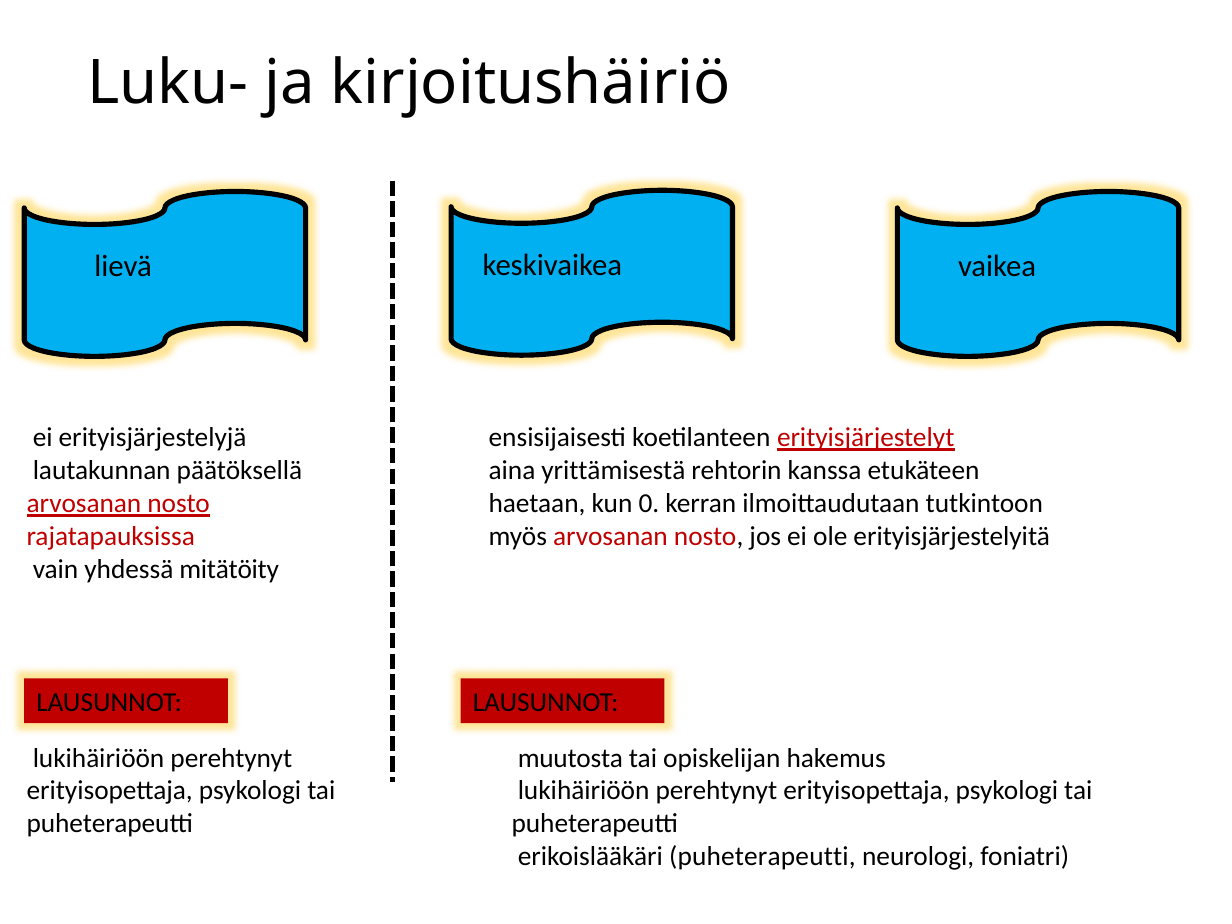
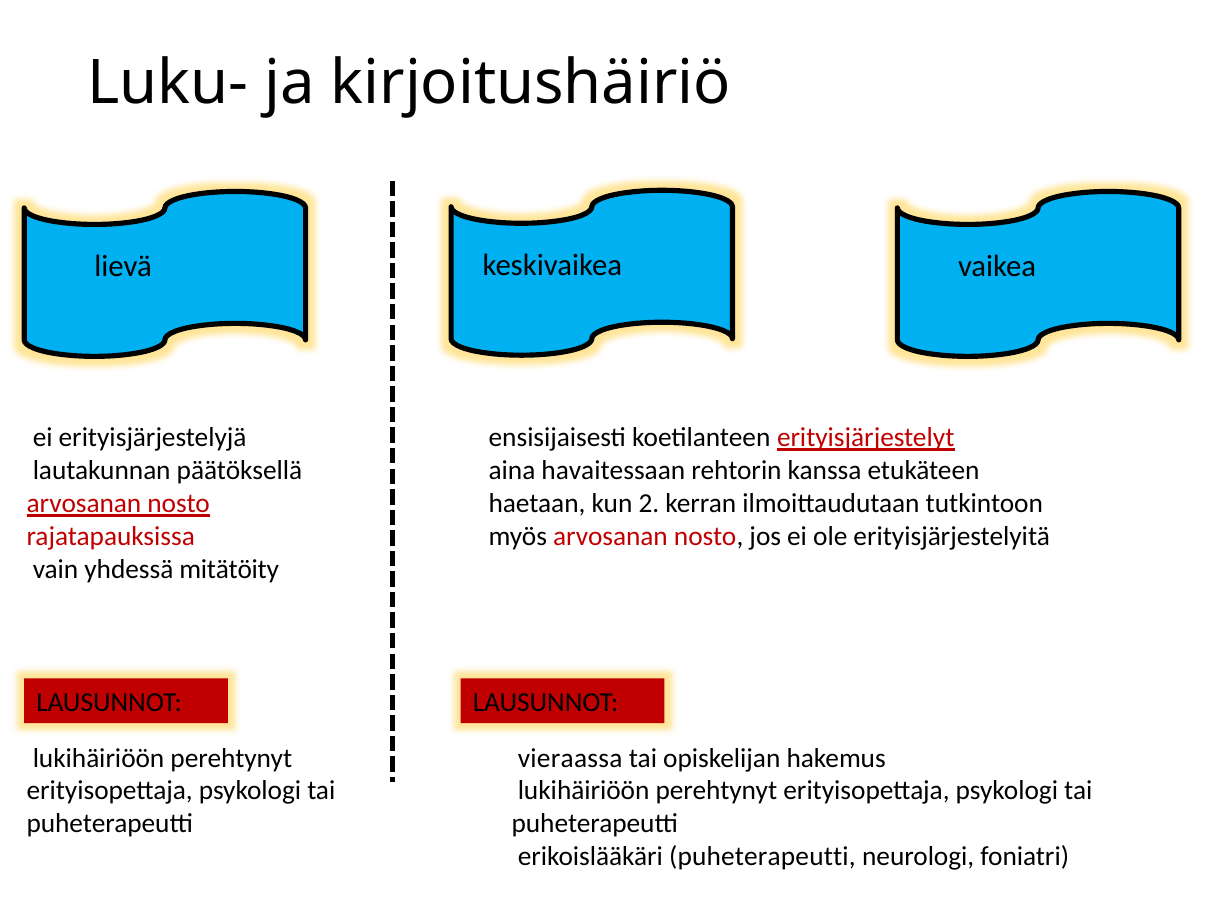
yrittämisestä: yrittämisestä -> havaitessaan (613, 471)
0: 0 -> 2 (649, 504)
muutosta: muutosta -> vieraassa (570, 758)
